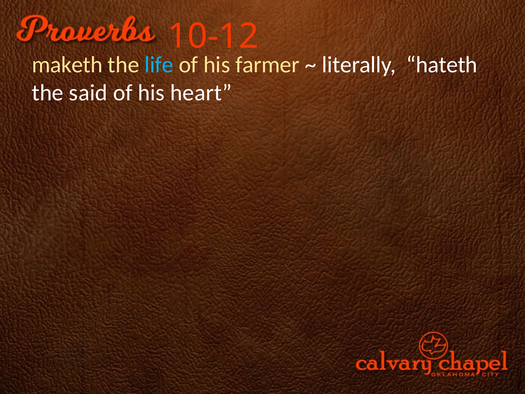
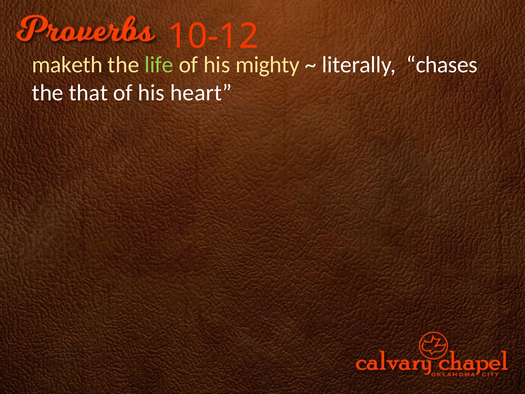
life colour: light blue -> light green (159, 65)
farmer: farmer -> mighty (268, 65)
hateth: hateth -> chases (442, 65)
said: said -> that (88, 93)
